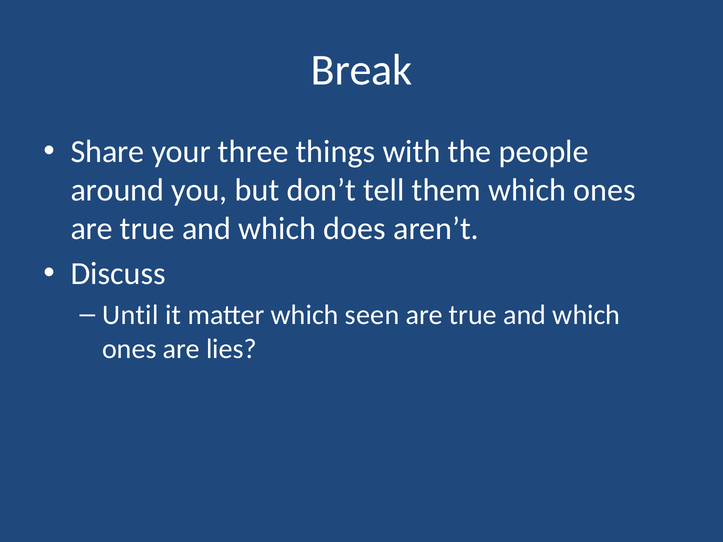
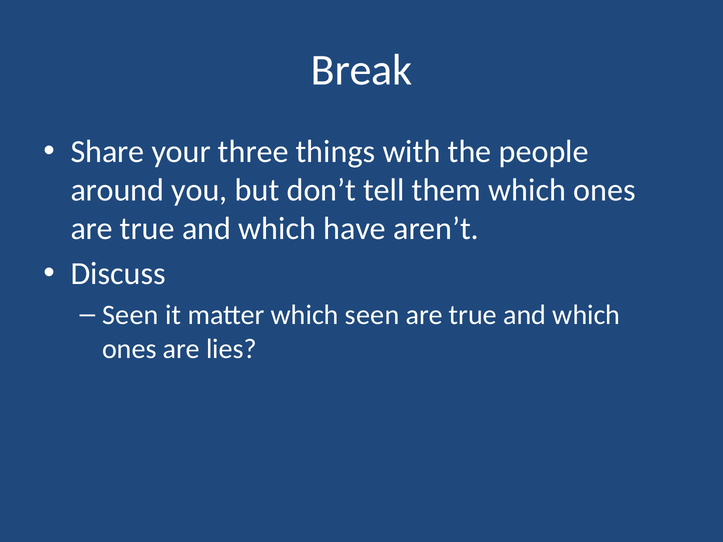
does: does -> have (355, 229)
Until: Until -> Seen (130, 315)
